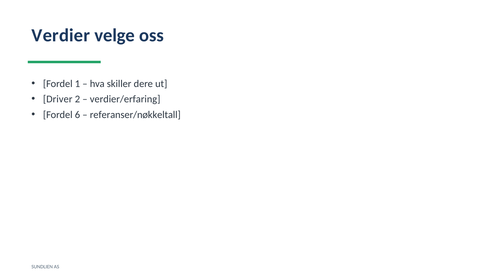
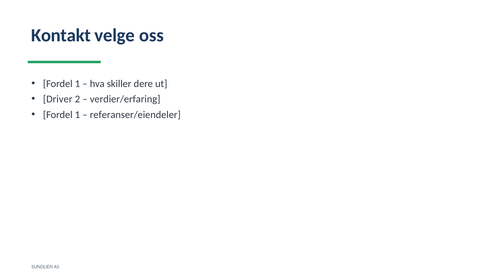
Verdier: Verdier -> Kontakt (61, 35)
6: 6 -> 1 (77, 115)
referanser/nøkkeltall: referanser/nøkkeltall -> referanser/eiendeler (135, 115)
